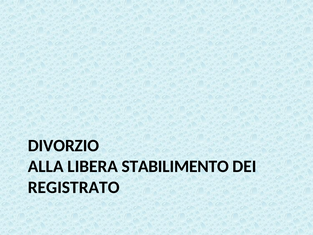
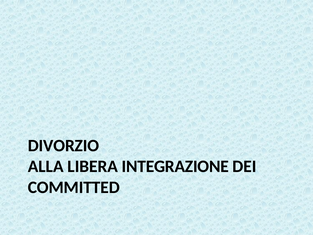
STABILIMENTO: STABILIMENTO -> INTEGRAZIONE (175, 166)
REGISTRATO: REGISTRATO -> COMMITTED (74, 187)
